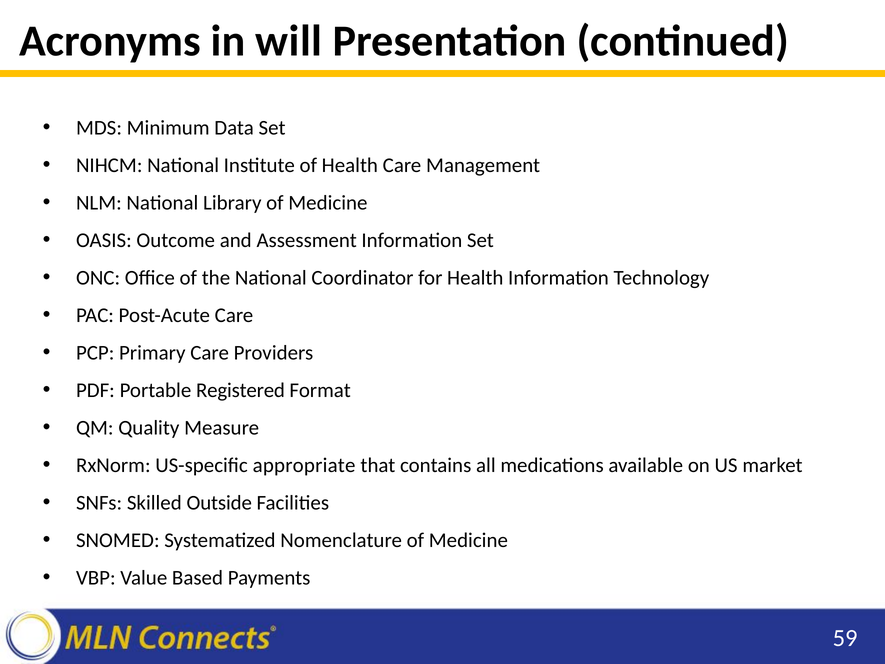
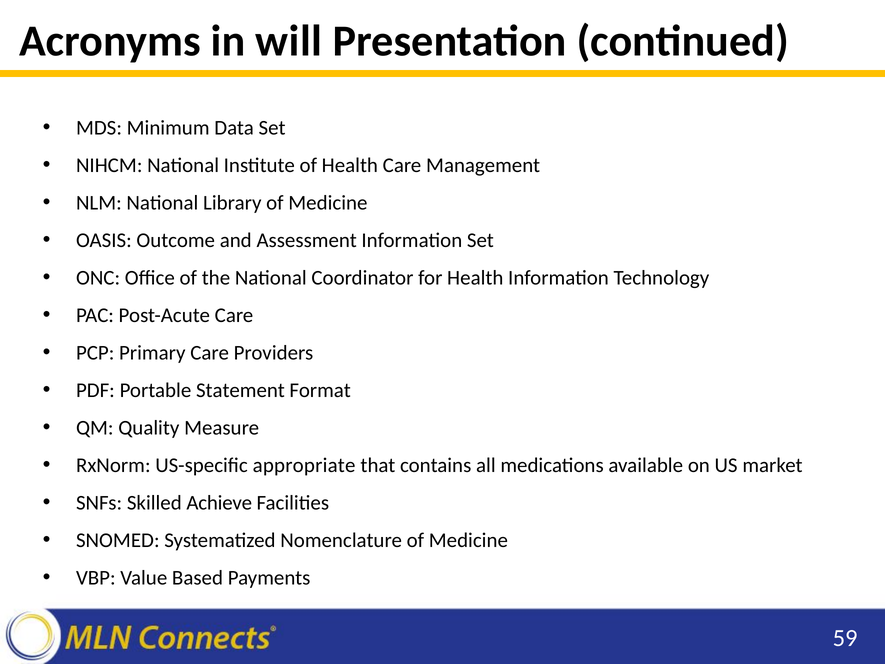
Registered: Registered -> Statement (240, 390)
Outside: Outside -> Achieve (219, 503)
